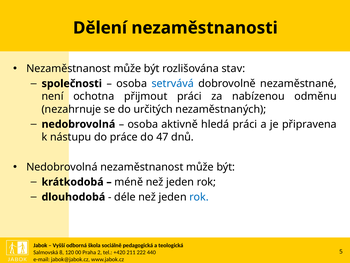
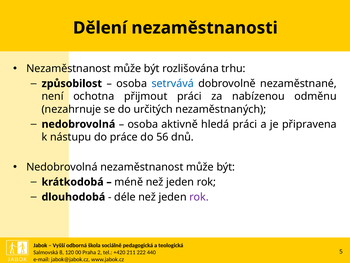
stav: stav -> trhu (233, 68)
společnosti: společnosti -> způsobilost (72, 83)
47: 47 -> 56 (162, 137)
rok colour: blue -> purple (199, 197)
